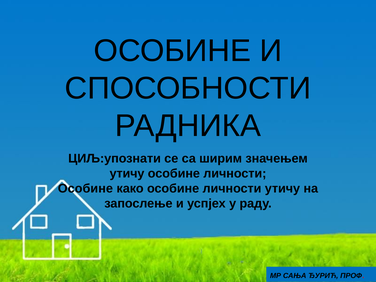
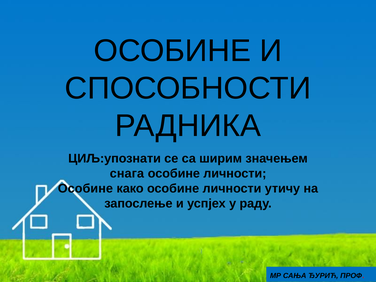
утичу: утичу -> снага (127, 173)
